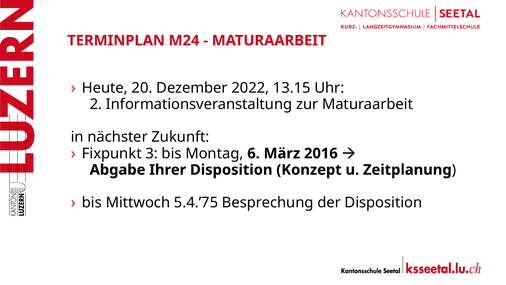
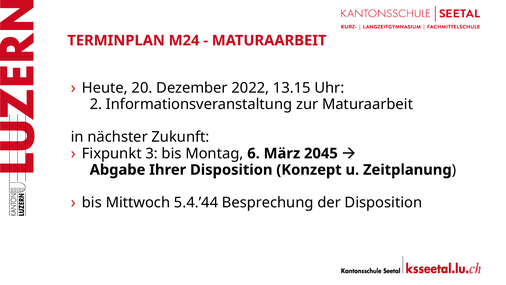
2016: 2016 -> 2045 (321, 153)
5.4.’75: 5.4.’75 -> 5.4.’44 (196, 202)
